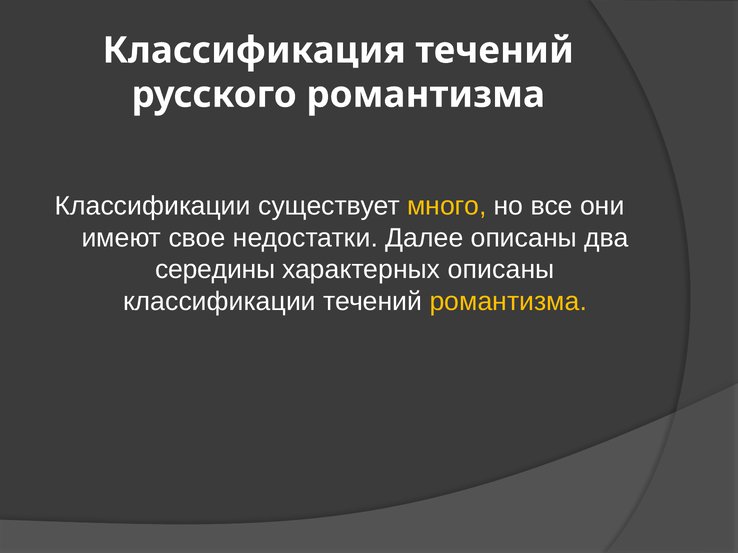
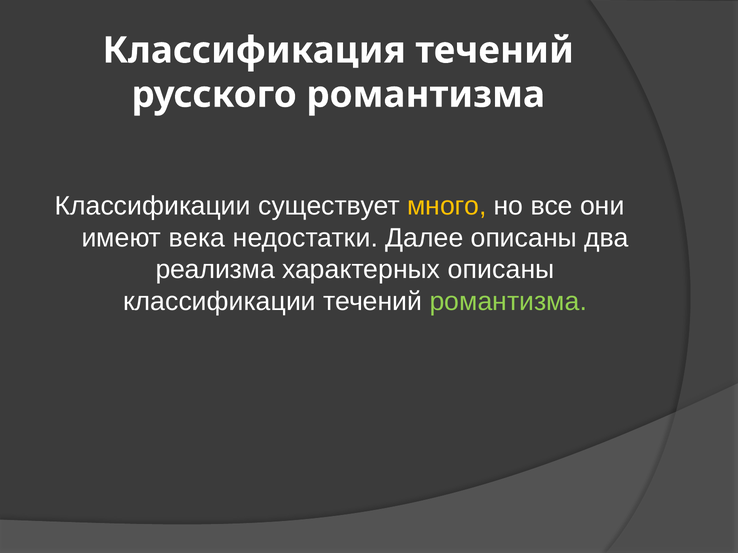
свое: свое -> века (197, 238)
середины: середины -> реализма (215, 270)
романтизма colour: yellow -> light green (508, 302)
